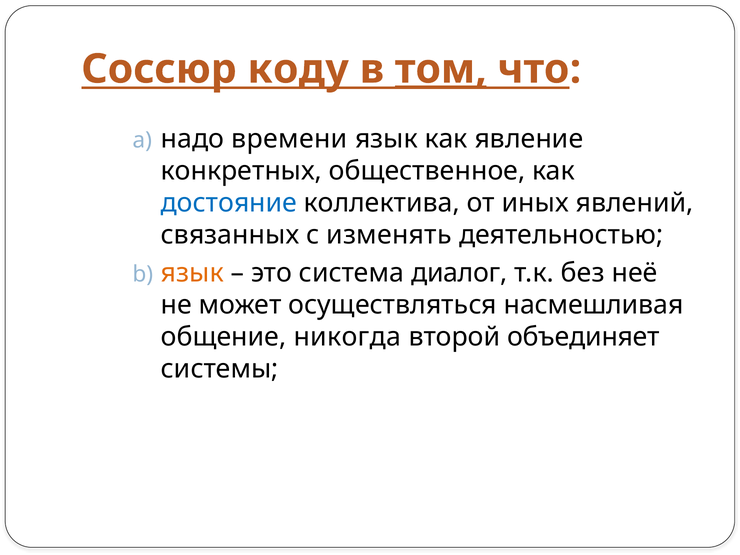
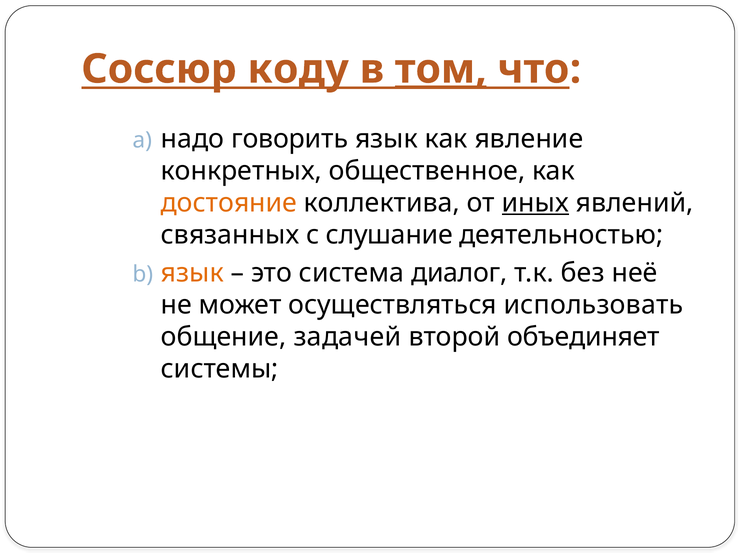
времени: времени -> говорить (290, 139)
достояние colour: blue -> orange (229, 203)
иных underline: none -> present (535, 203)
изменять: изменять -> слушание (389, 235)
насмешливая: насмешливая -> использовать (593, 305)
никогда: никогда -> задачей (347, 337)
